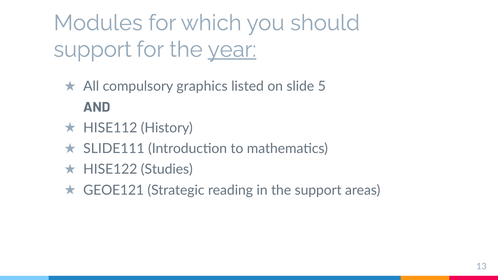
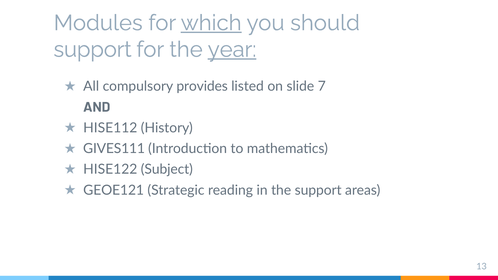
which underline: none -> present (211, 23)
graphics: graphics -> provides (202, 86)
5: 5 -> 7 (322, 86)
SLIDE111: SLIDE111 -> GIVES111 (114, 149)
Studies: Studies -> Subject (167, 169)
